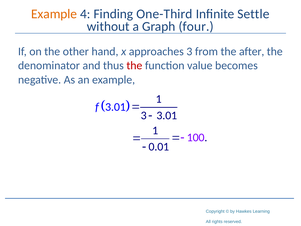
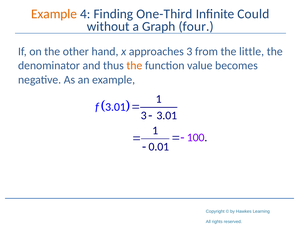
Settle: Settle -> Could (253, 14)
after: after -> little (252, 51)
the colour: red -> orange (134, 66)
